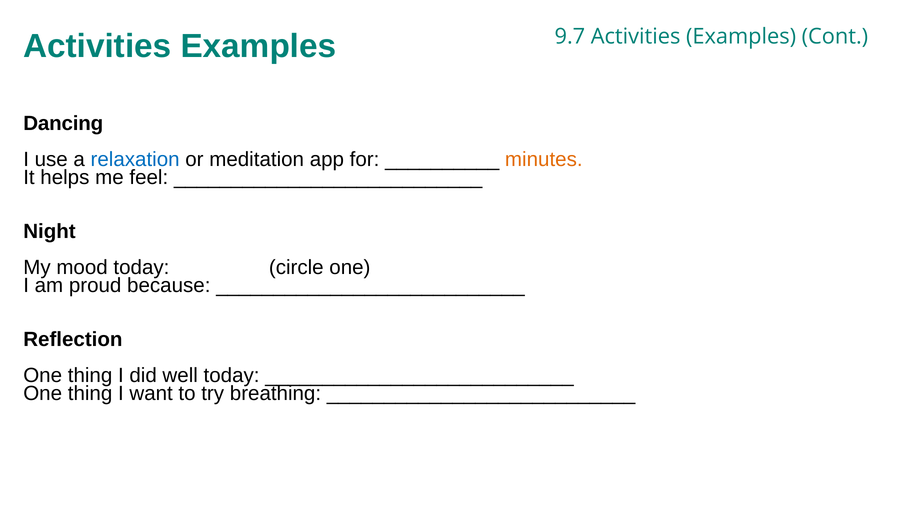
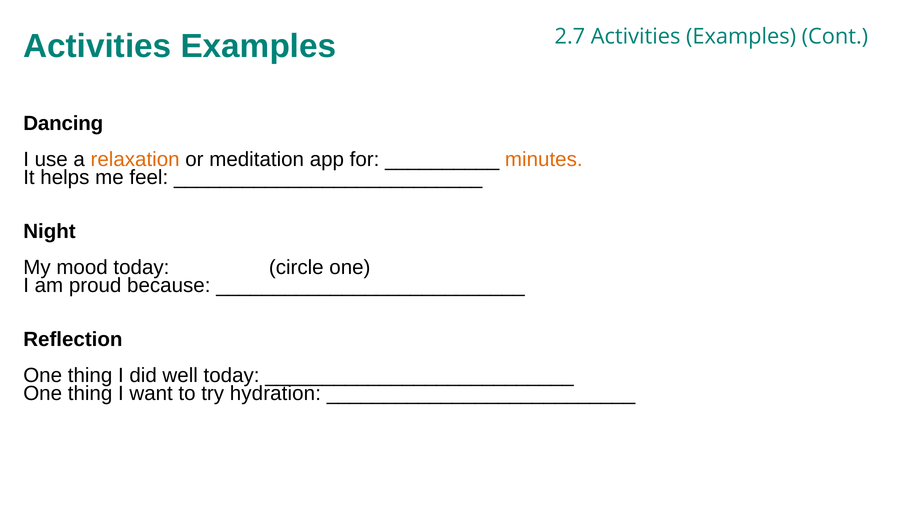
9.7: 9.7 -> 2.7 (570, 37)
relaxation colour: blue -> orange (135, 159)
breathing: breathing -> hydration (275, 393)
